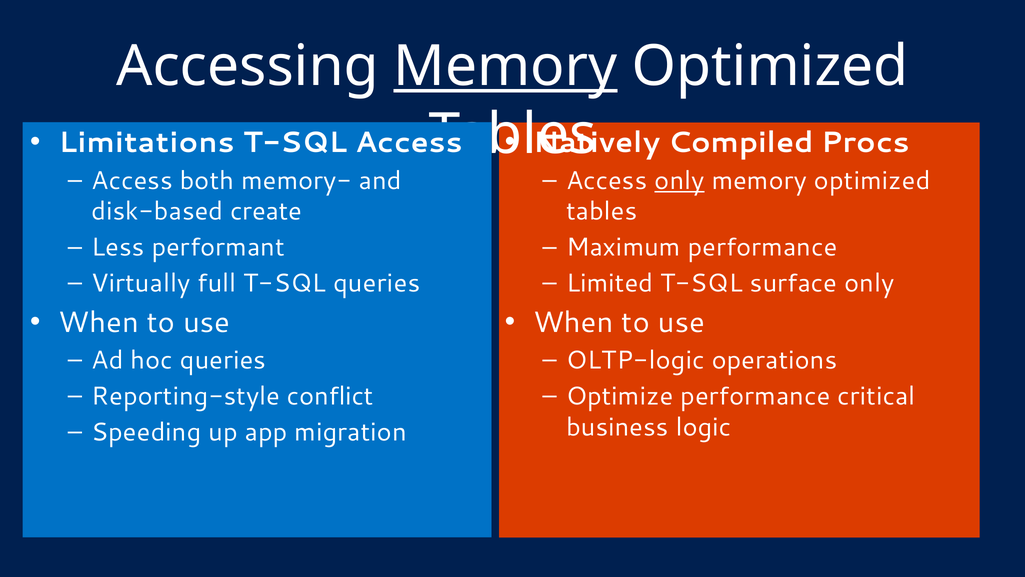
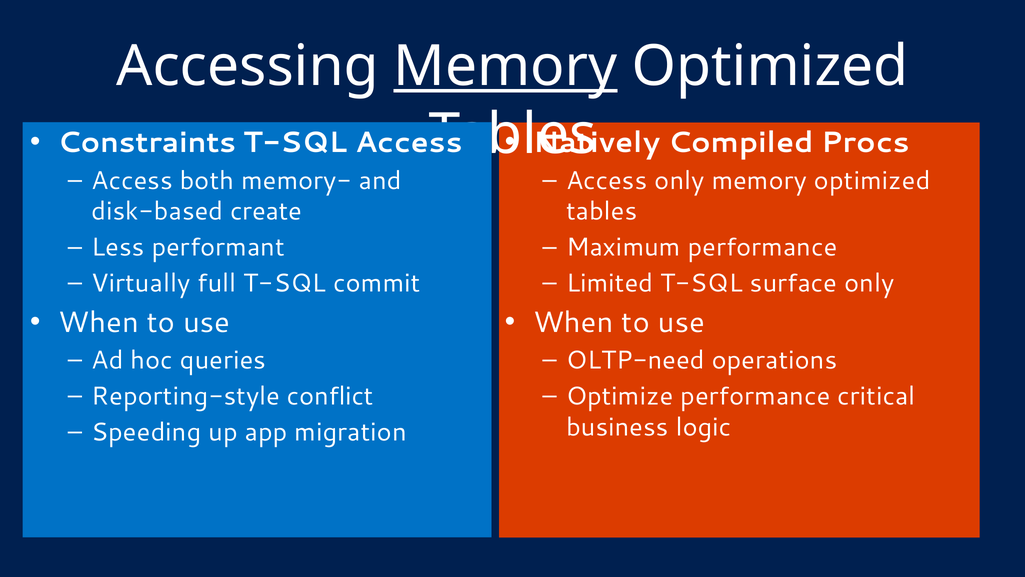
Limitations: Limitations -> Constraints (147, 143)
only underline: present -> none (680, 181)
T-SQL queries: queries -> commit (377, 283)
OLTP-logic: OLTP-logic -> OLTP-need (635, 360)
